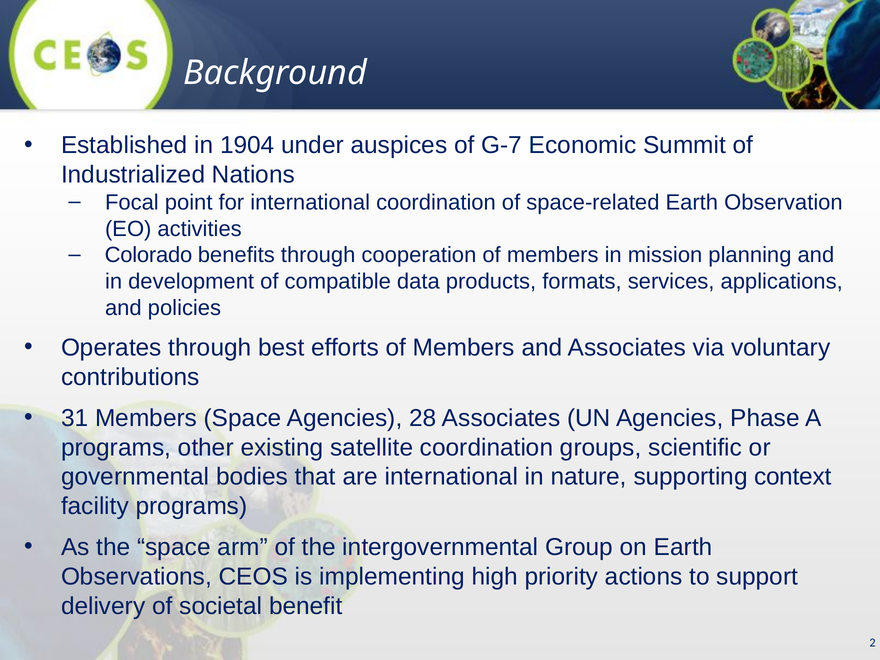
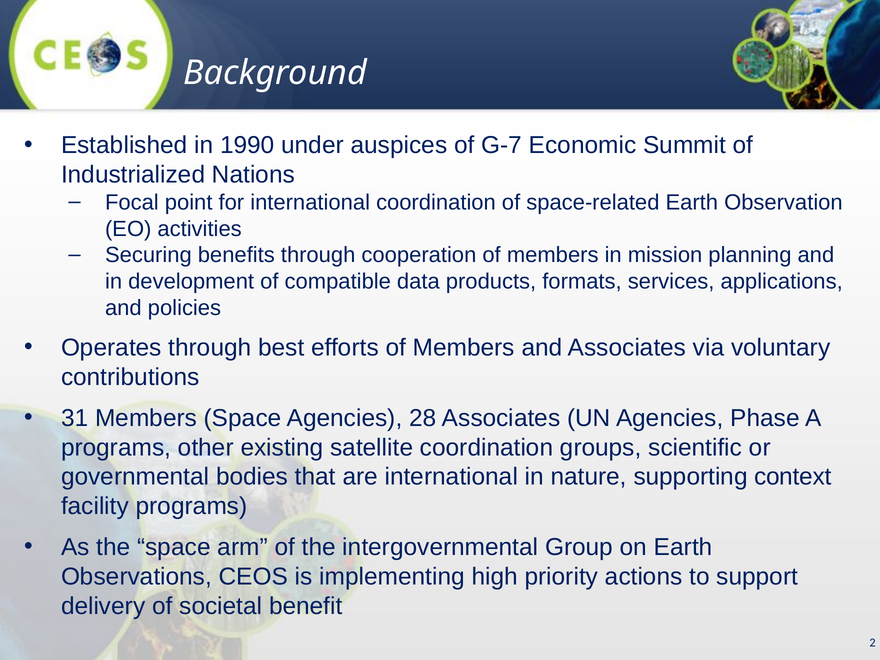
1904: 1904 -> 1990 (247, 145)
Colorado: Colorado -> Securing (148, 255)
